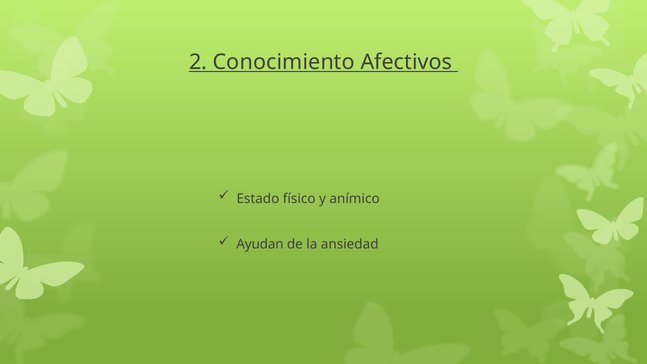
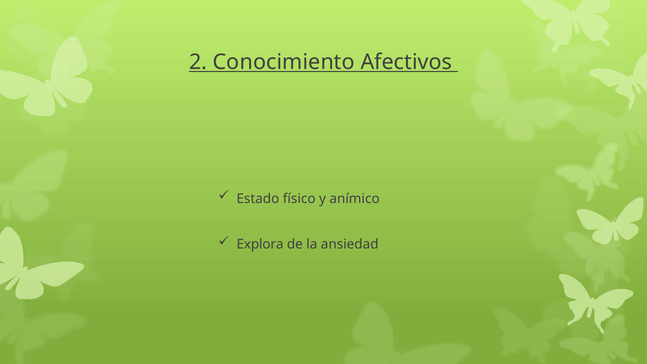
Ayudan: Ayudan -> Explora (260, 244)
